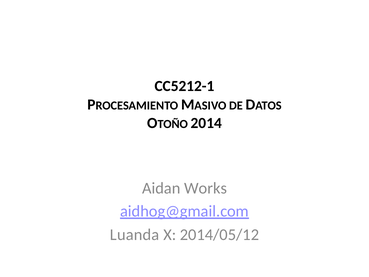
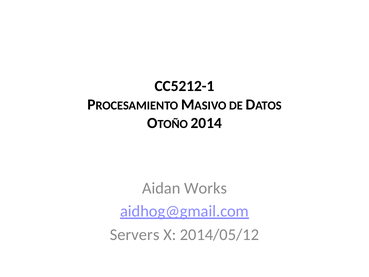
Luanda: Luanda -> Servers (135, 234)
